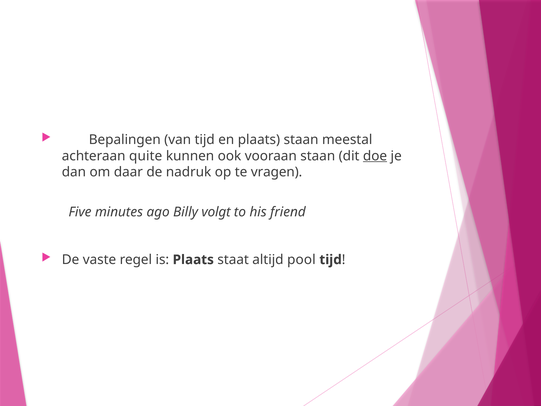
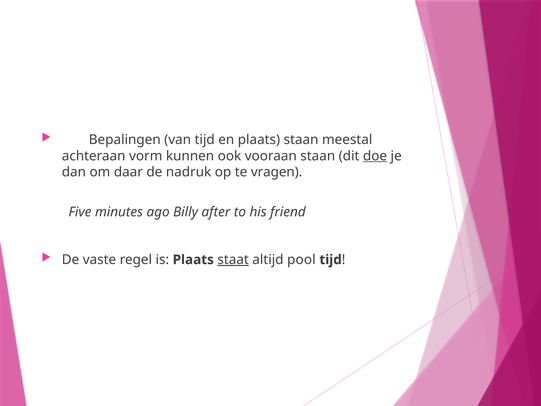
quite: quite -> vorm (146, 156)
volgt: volgt -> after (216, 212)
staat underline: none -> present (233, 260)
